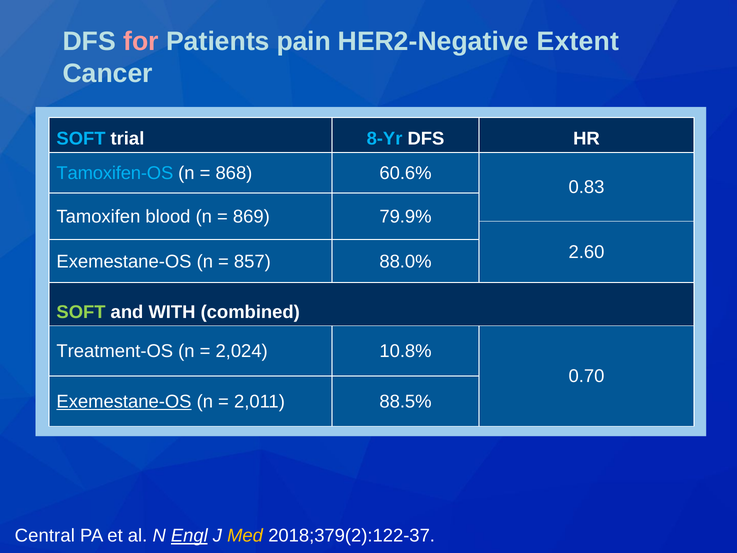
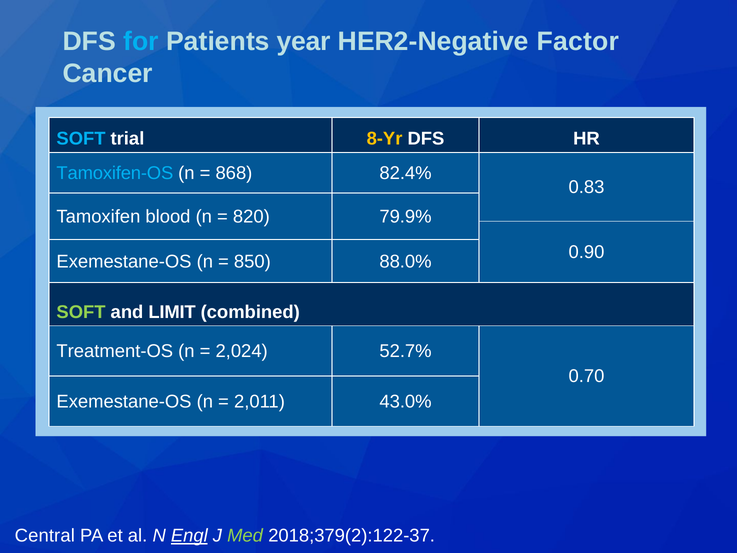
for colour: pink -> light blue (141, 42)
pain: pain -> year (304, 42)
Extent: Extent -> Factor (578, 42)
8-Yr colour: light blue -> yellow (385, 139)
60.6%: 60.6% -> 82.4% (406, 173)
869: 869 -> 820 (251, 216)
2.60: 2.60 -> 0.90 (586, 252)
857: 857 -> 850 (252, 261)
WITH: WITH -> LIMIT (172, 312)
10.8%: 10.8% -> 52.7% (406, 351)
Exemestane-OS underline: present -> none (124, 401)
88.5%: 88.5% -> 43.0% (406, 401)
Med colour: yellow -> light green (245, 536)
